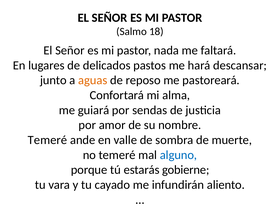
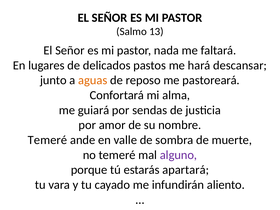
18: 18 -> 13 (156, 32)
alguno colour: blue -> purple (178, 155)
gobierne: gobierne -> apartará (186, 170)
